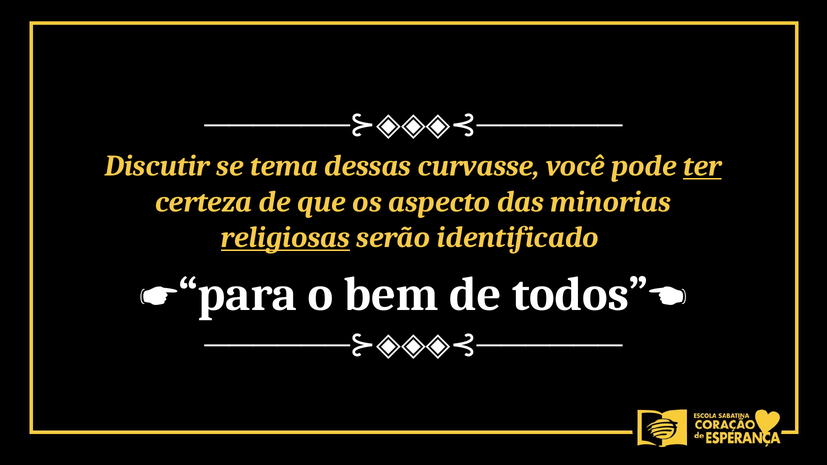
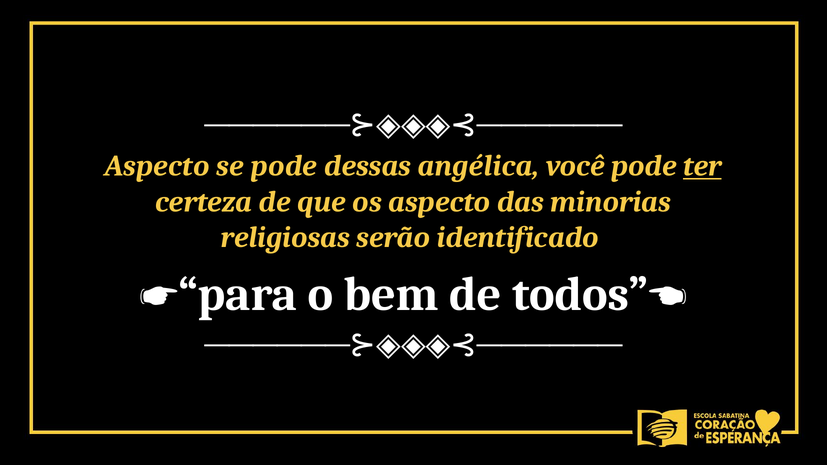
Discutir: Discutir -> Aspecto (157, 166)
se tema: tema -> pode (284, 166)
curvasse: curvasse -> angélica (479, 166)
religiosas underline: present -> none (285, 238)
